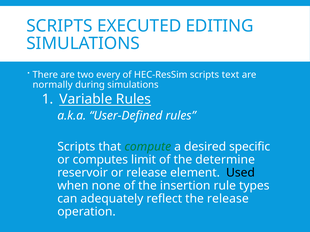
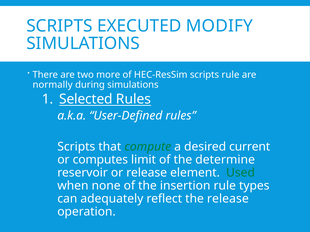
EDITING: EDITING -> MODIFY (219, 26)
every: every -> more (108, 75)
scripts text: text -> rule (230, 75)
Variable: Variable -> Selected (86, 99)
specific: specific -> current (250, 147)
Used colour: black -> green (240, 173)
